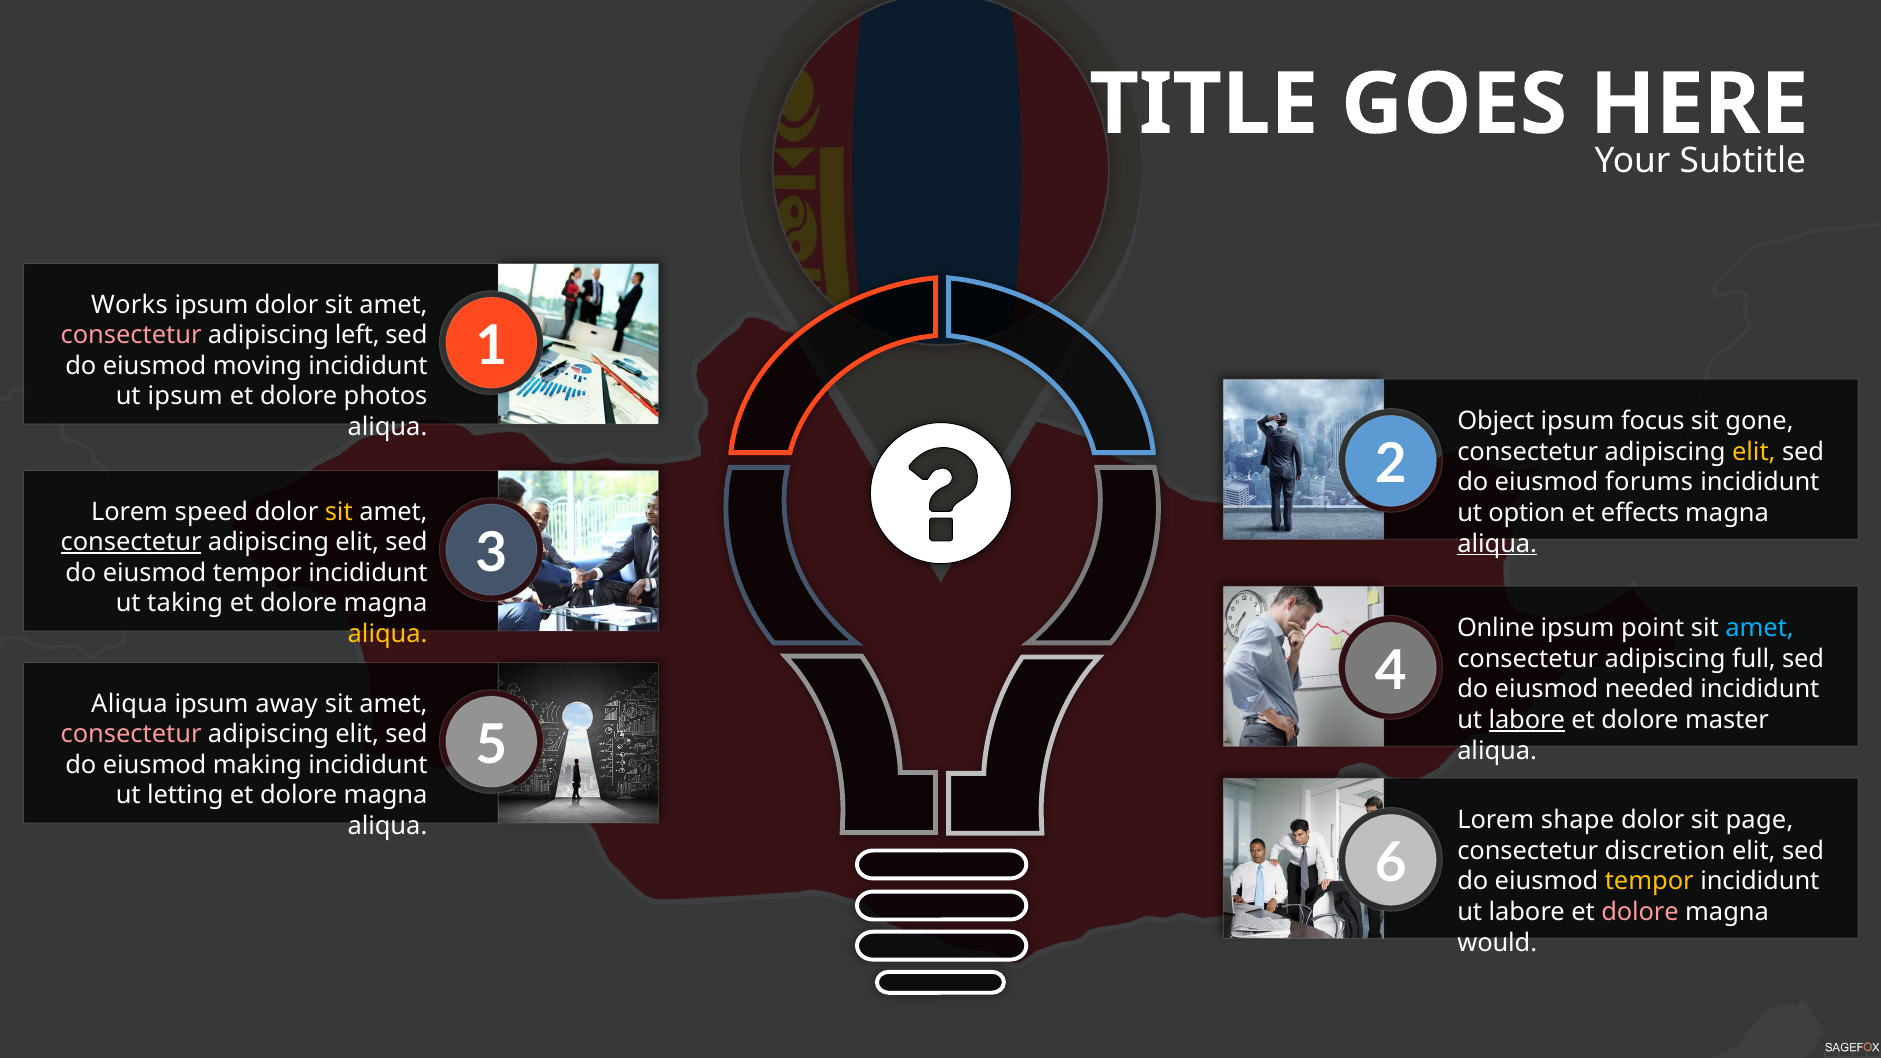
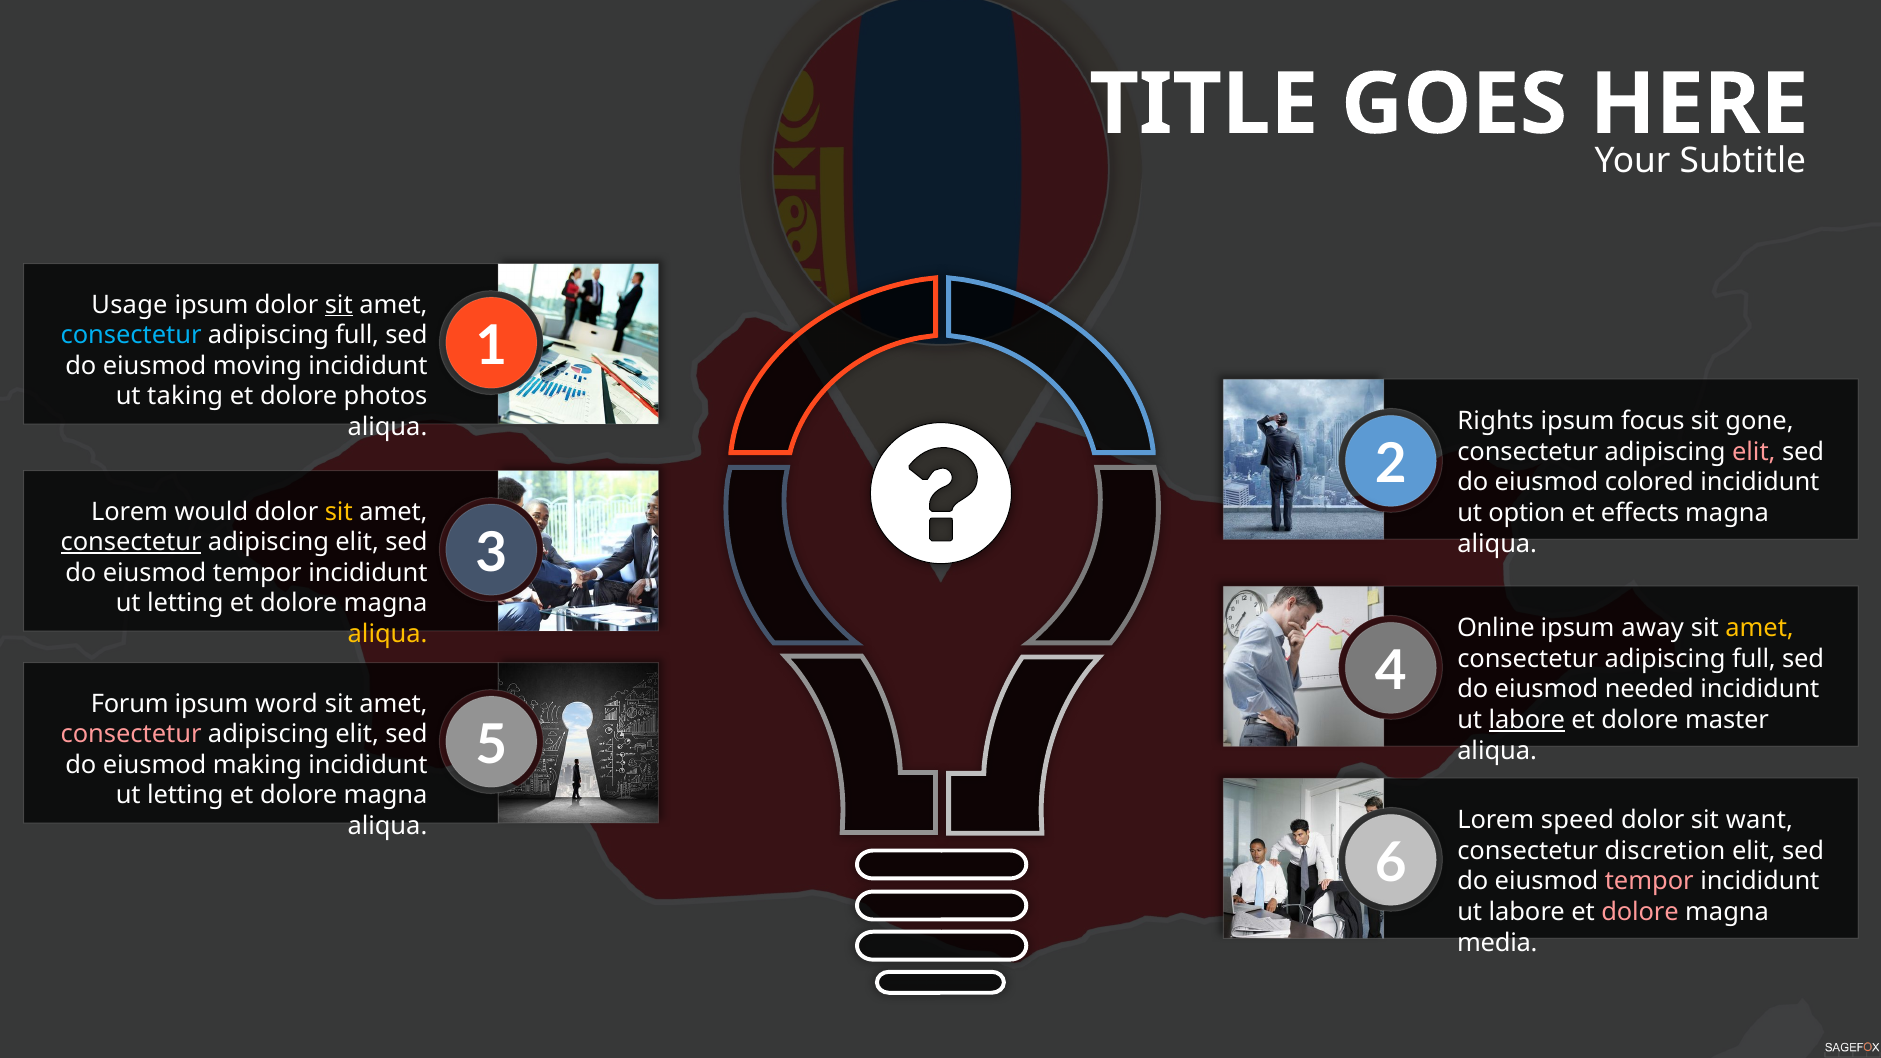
Works: Works -> Usage (129, 305)
sit underline: none -> present (339, 305)
consectetur colour: pink -> light blue (131, 335)
left: left -> full (357, 335)
ut ipsum: ipsum -> taking (185, 396)
Object: Object -> Rights (1496, 421)
elit colour: yellow -> pink (1754, 452)
forums: forums -> colored (1649, 483)
speed: speed -> would (211, 512)
aliqua underline: present -> none (1497, 544)
taking: taking -> letting (185, 603)
point: point -> away (1653, 628)
amet colour: light blue -> yellow (1760, 628)
Aliqua: Aliqua -> Forum (130, 704)
away: away -> word (287, 704)
shape: shape -> speed (1577, 820)
page: page -> want (1759, 820)
tempor colour: yellow -> pink (1649, 882)
would: would -> media (1497, 943)
